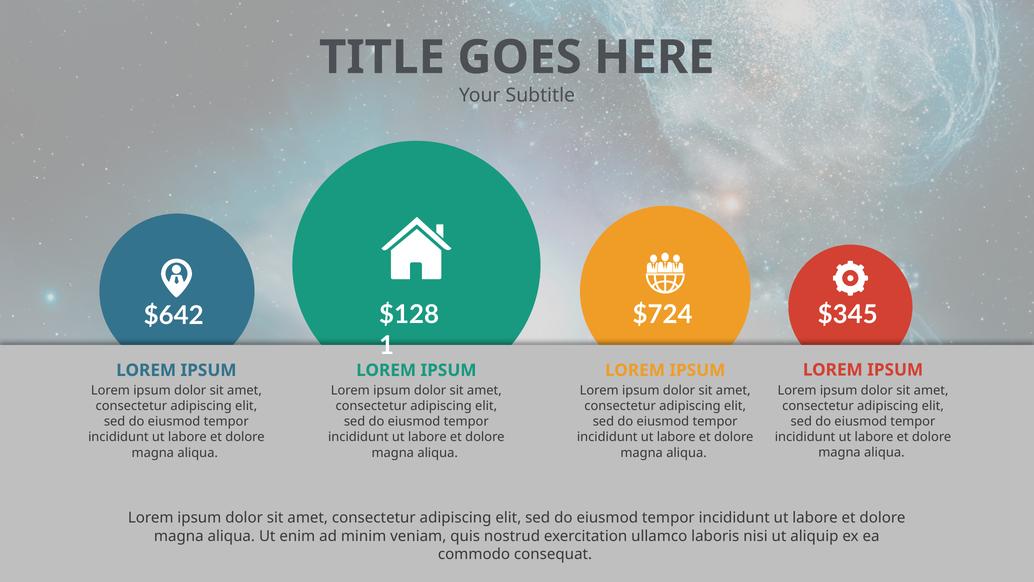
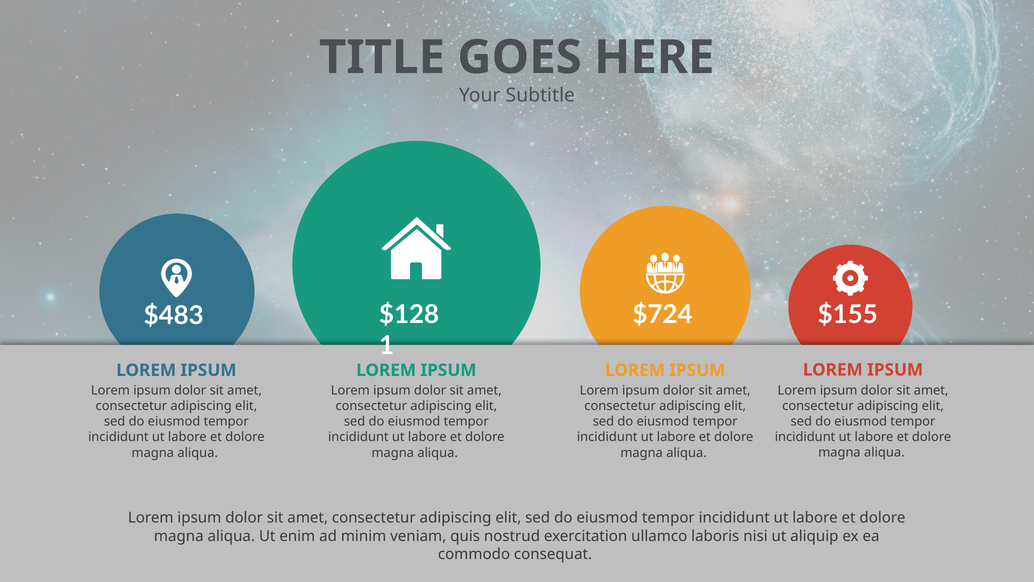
$345: $345 -> $155 (848, 314)
$642: $642 -> $483 (174, 316)
